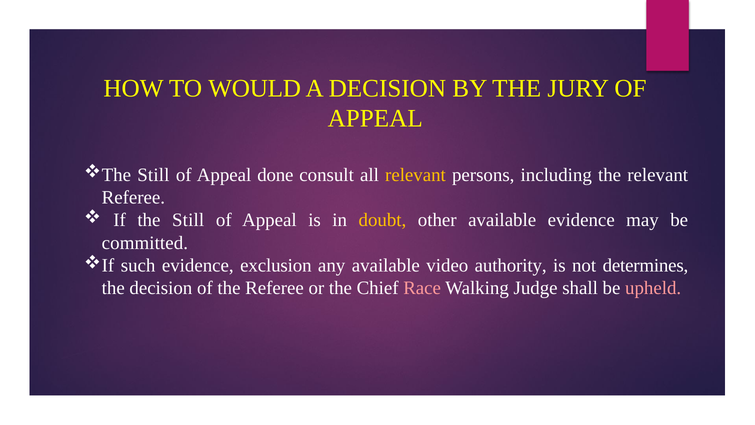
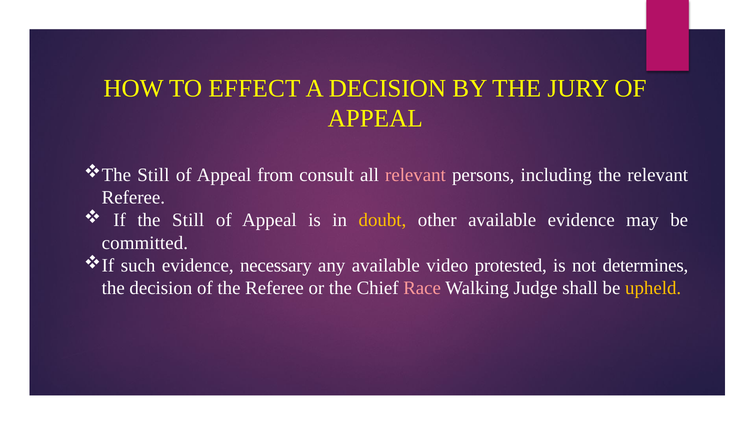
WOULD: WOULD -> EFFECT (254, 88)
done: done -> from (275, 175)
relevant colour: yellow -> pink (415, 175)
exclusion: exclusion -> necessary (276, 265)
authority: authority -> protested (511, 265)
upheld colour: pink -> yellow (653, 288)
